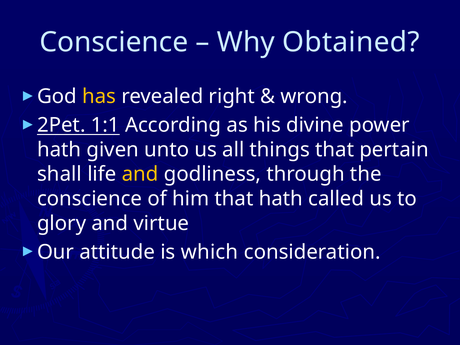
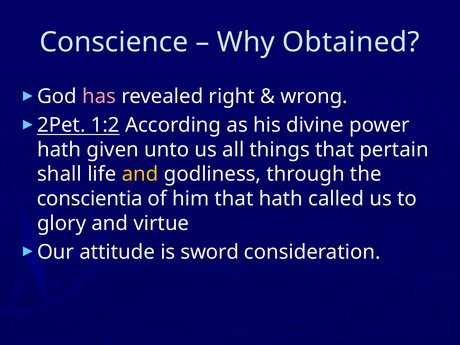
has colour: yellow -> pink (99, 96)
1:1: 1:1 -> 1:2 (105, 125)
conscience: conscience -> conscientia (90, 199)
which: which -> sword (210, 252)
